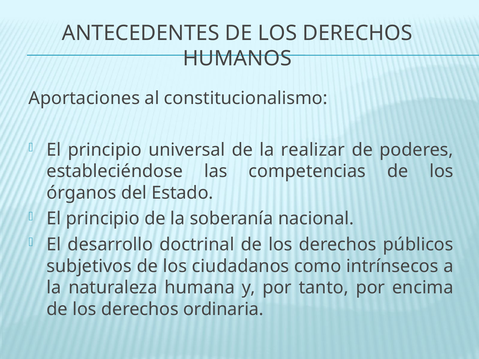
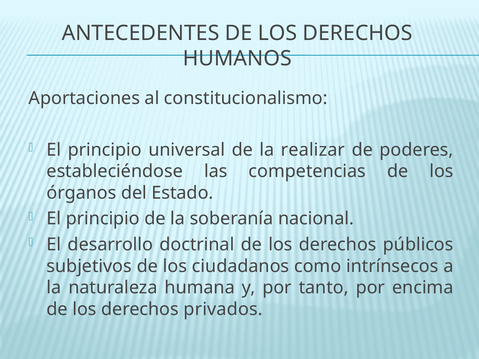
ordinaria: ordinaria -> privados (223, 309)
